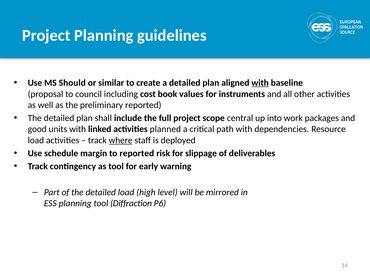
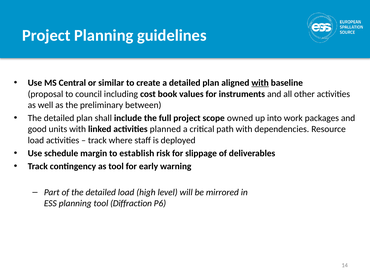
Should: Should -> Central (72, 83)
preliminary reported: reported -> between (143, 105)
central: central -> owned (240, 118)
where underline: present -> none (121, 140)
to reported: reported -> establish (137, 153)
